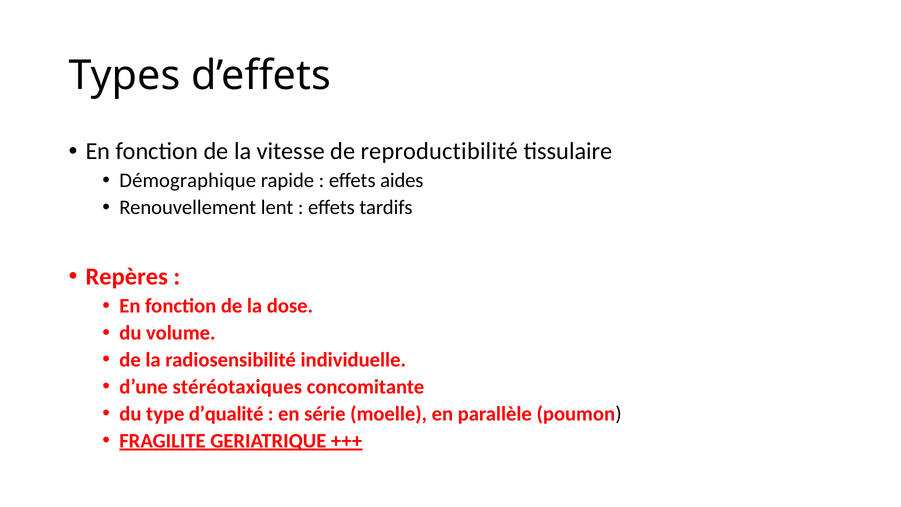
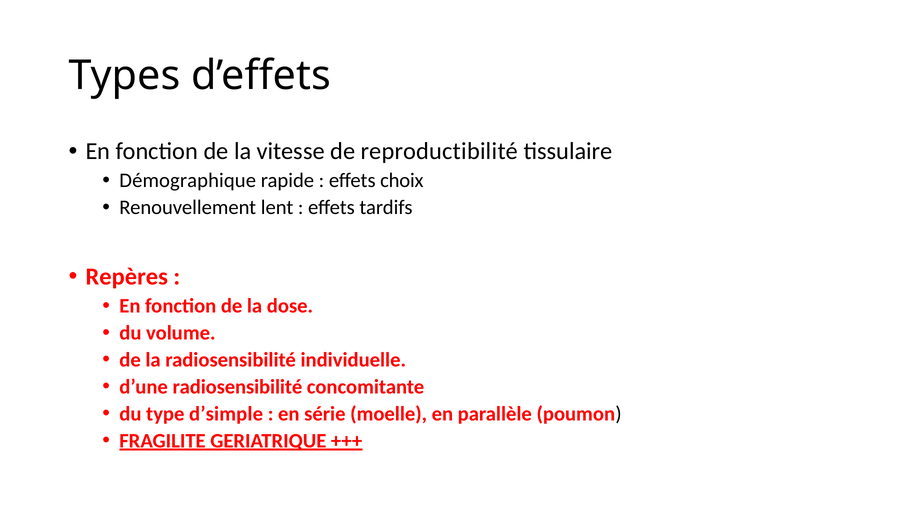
aides: aides -> choix (402, 180)
d’une stéréotaxiques: stéréotaxiques -> radiosensibilité (237, 387)
d’qualité: d’qualité -> d’simple (226, 414)
